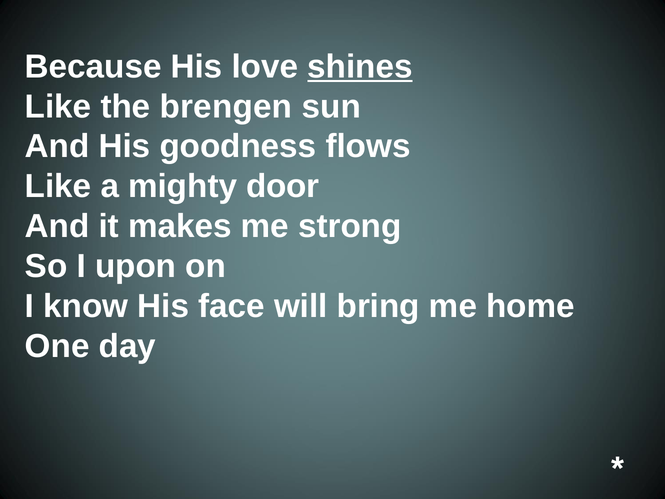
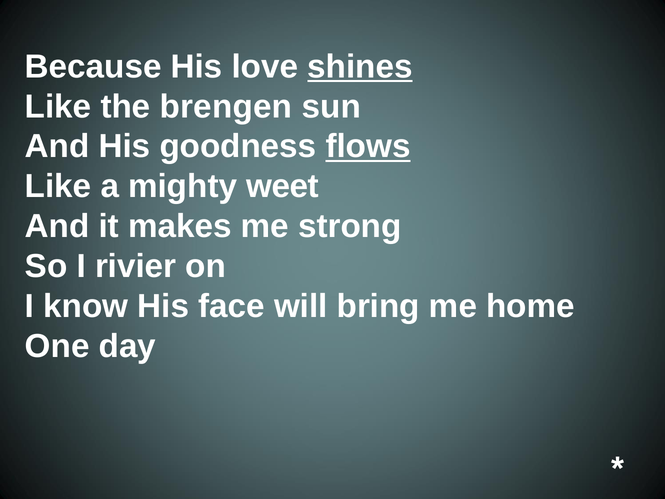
flows underline: none -> present (368, 146)
door: door -> weet (283, 186)
upon: upon -> rivier (136, 266)
